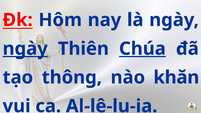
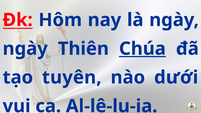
ngày underline: present -> none (25, 49)
thông: thông -> tuyên (72, 77)
khăn: khăn -> dưới (176, 77)
